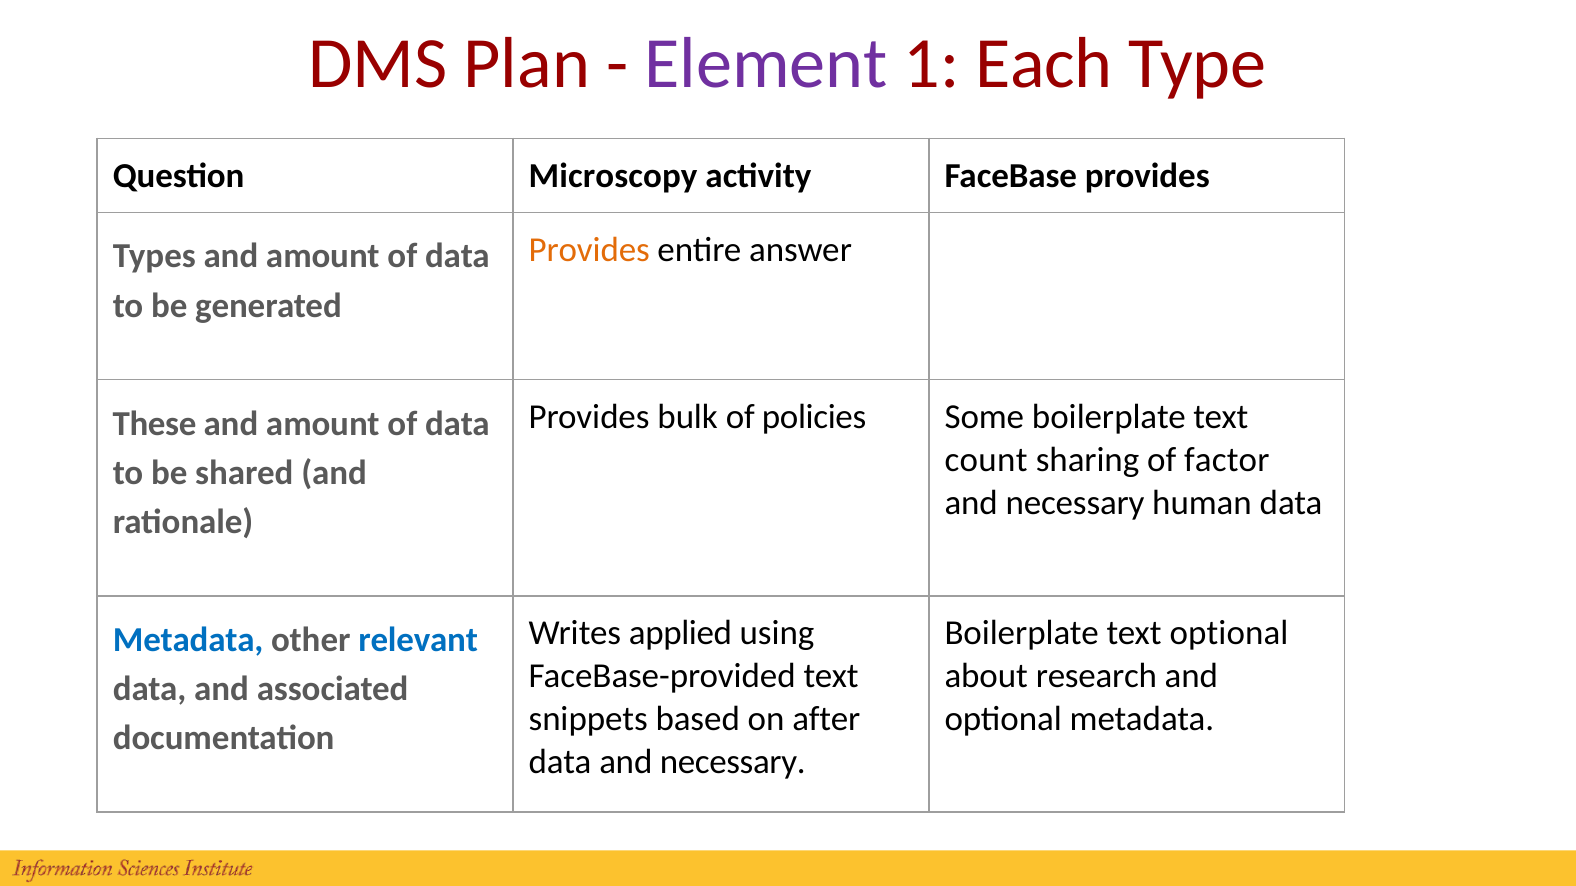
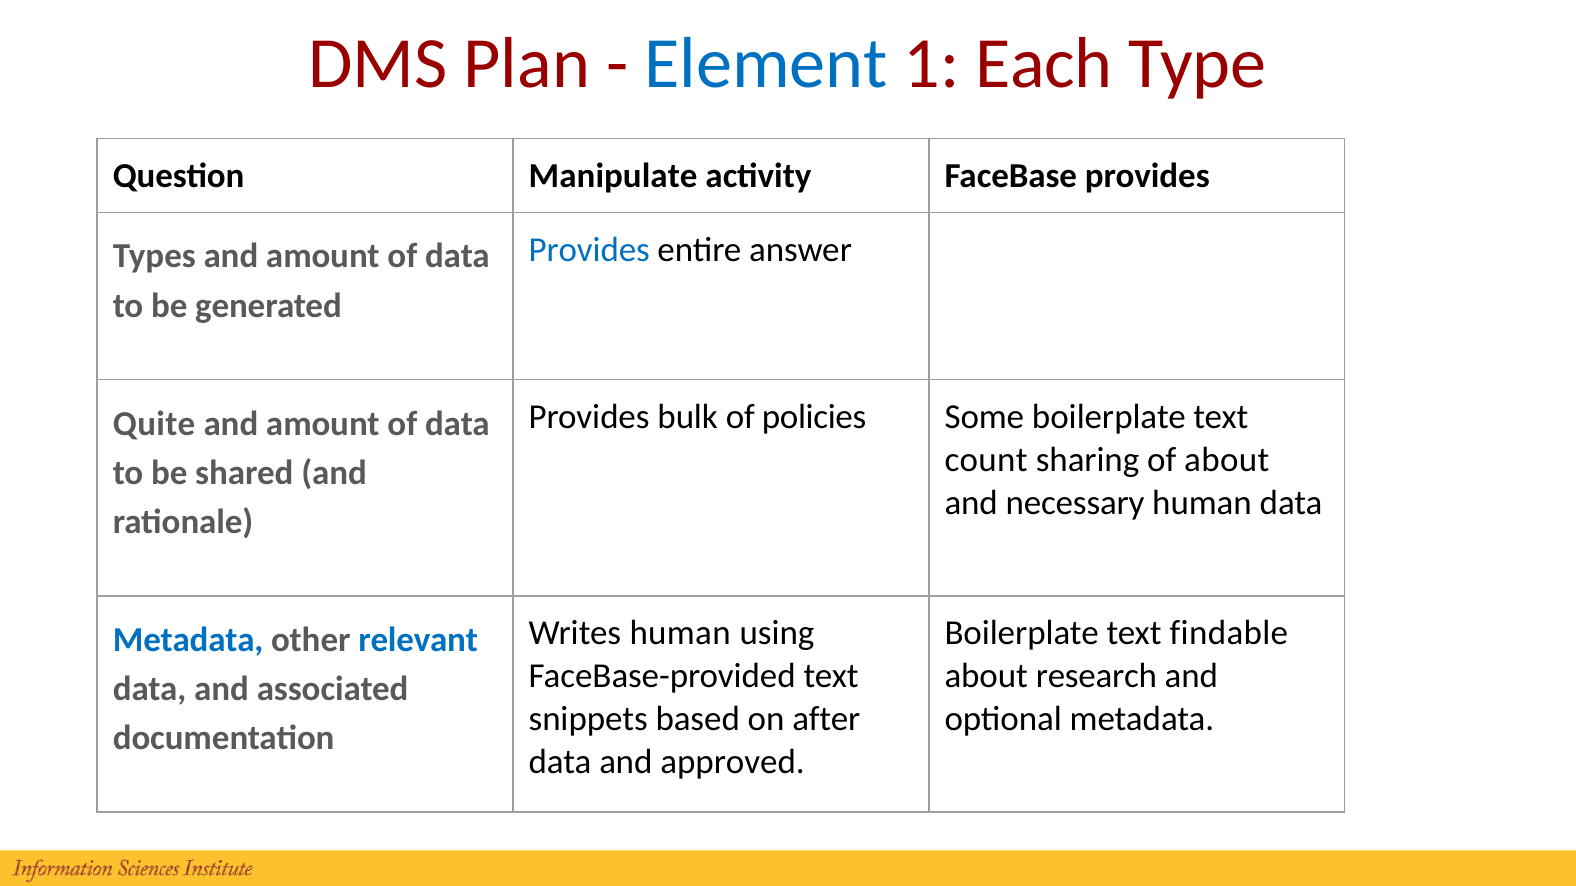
Element colour: purple -> blue (766, 64)
Microscopy: Microscopy -> Manipulate (613, 176)
Provides colour: orange -> blue (589, 250)
These: These -> Quite (154, 424)
of factor: factor -> about (1227, 460)
Writes applied: applied -> human (680, 634)
text optional: optional -> findable (1229, 634)
data and necessary: necessary -> approved (733, 762)
